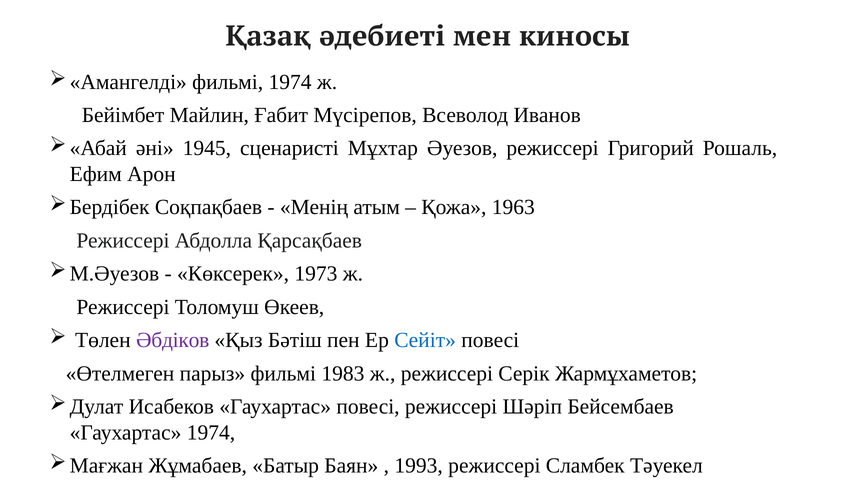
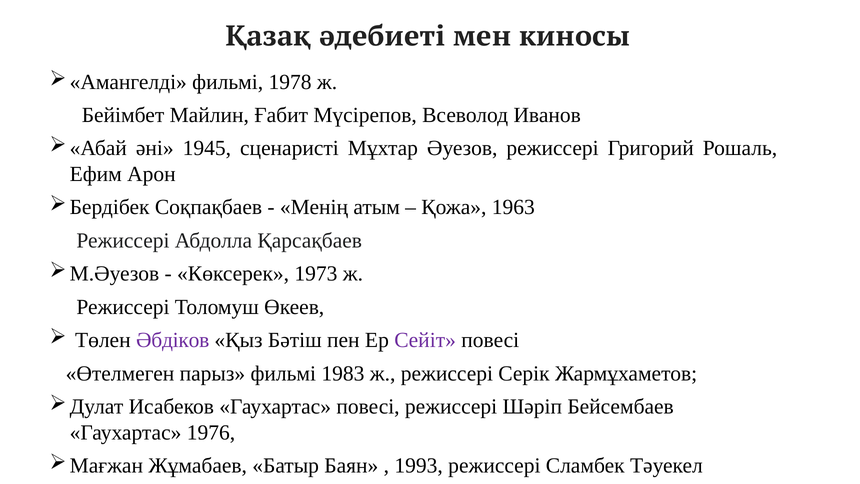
фильмі 1974: 1974 -> 1978 (290, 82)
Сейіт colour: blue -> purple (425, 340)
Гаухартас 1974: 1974 -> 1976 (211, 432)
